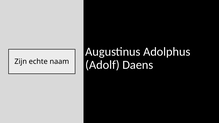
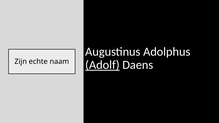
Adolf underline: none -> present (102, 65)
